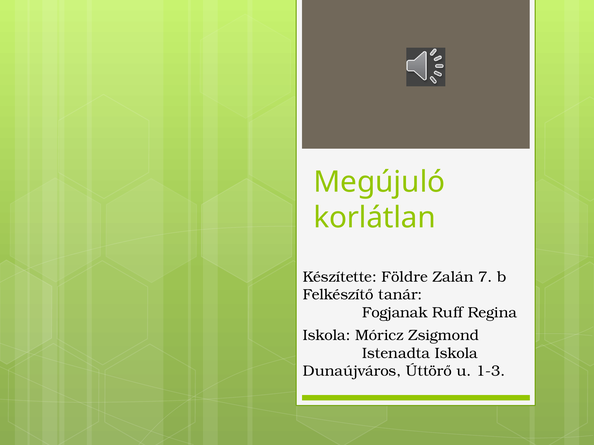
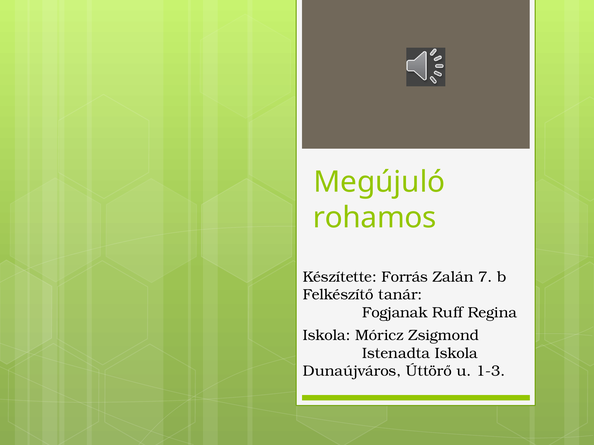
korlátlan: korlátlan -> rohamos (375, 218)
Földre: Földre -> Forrás (405, 277)
